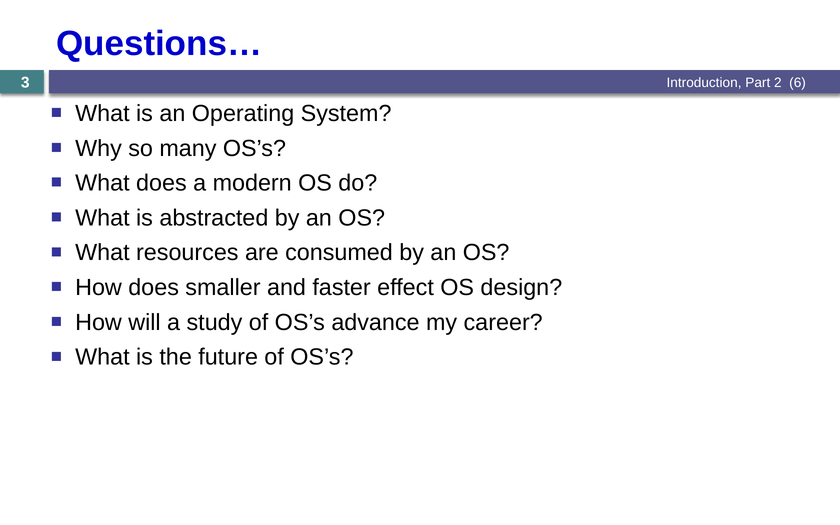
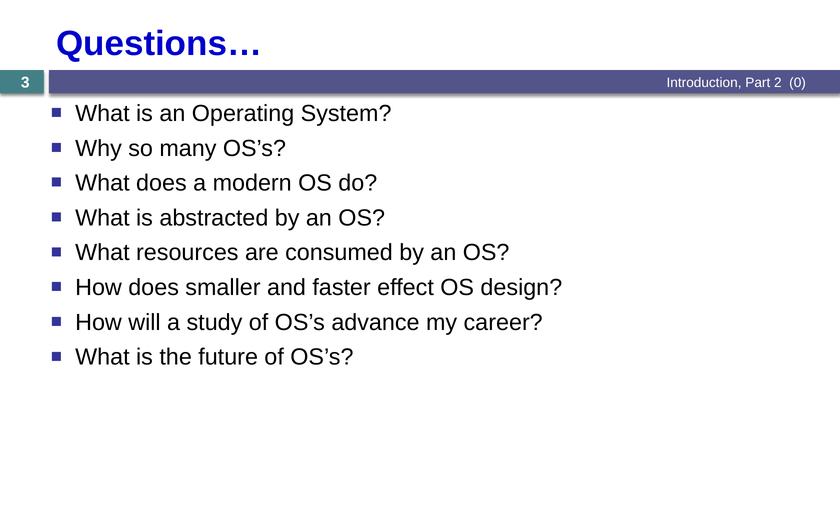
6: 6 -> 0 (798, 83)
